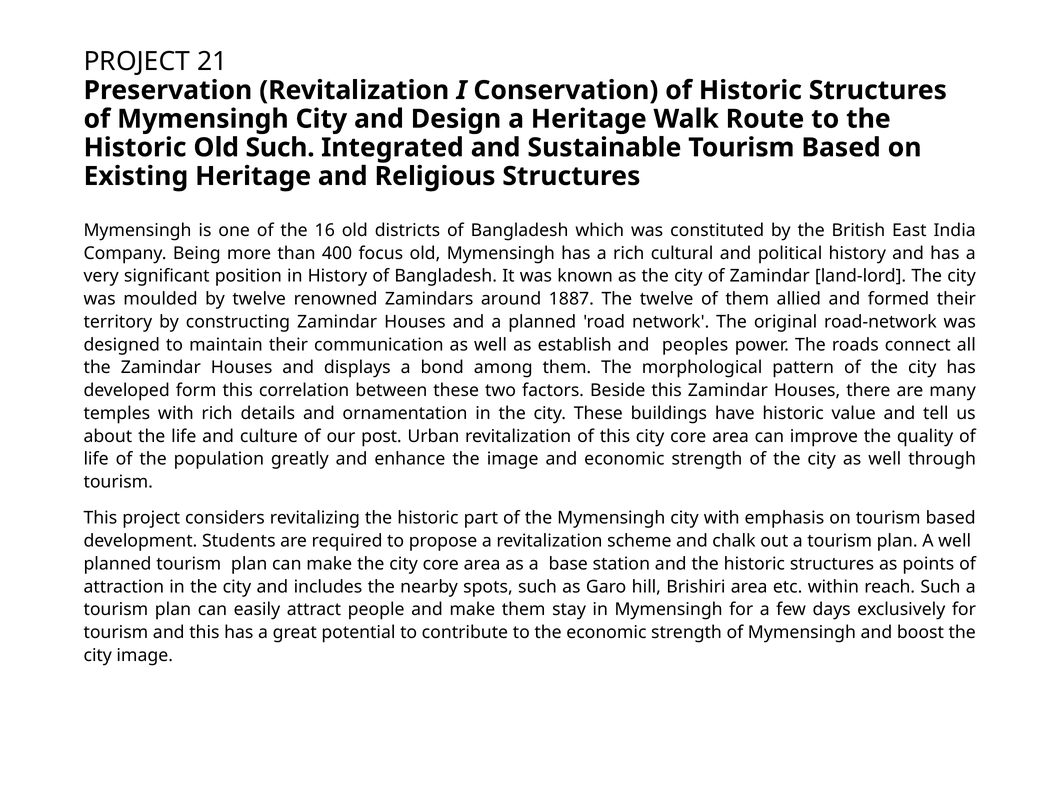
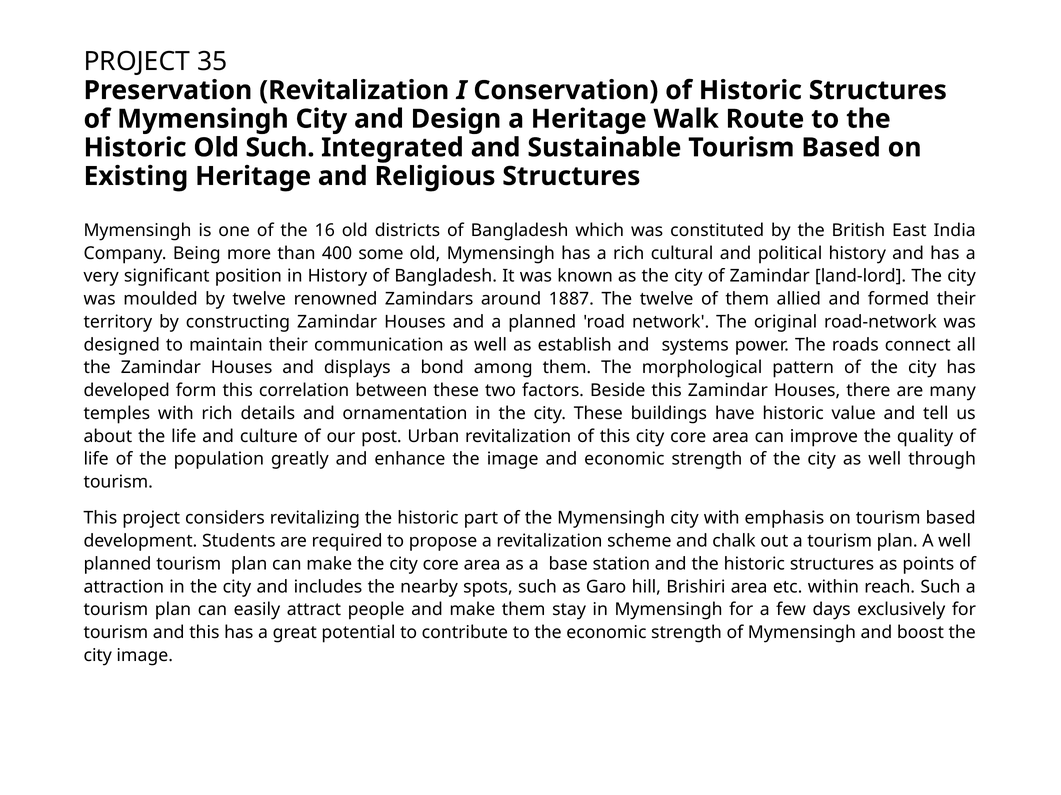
21: 21 -> 35 (212, 62)
focus: focus -> some (381, 254)
peoples: peoples -> systems (695, 345)
